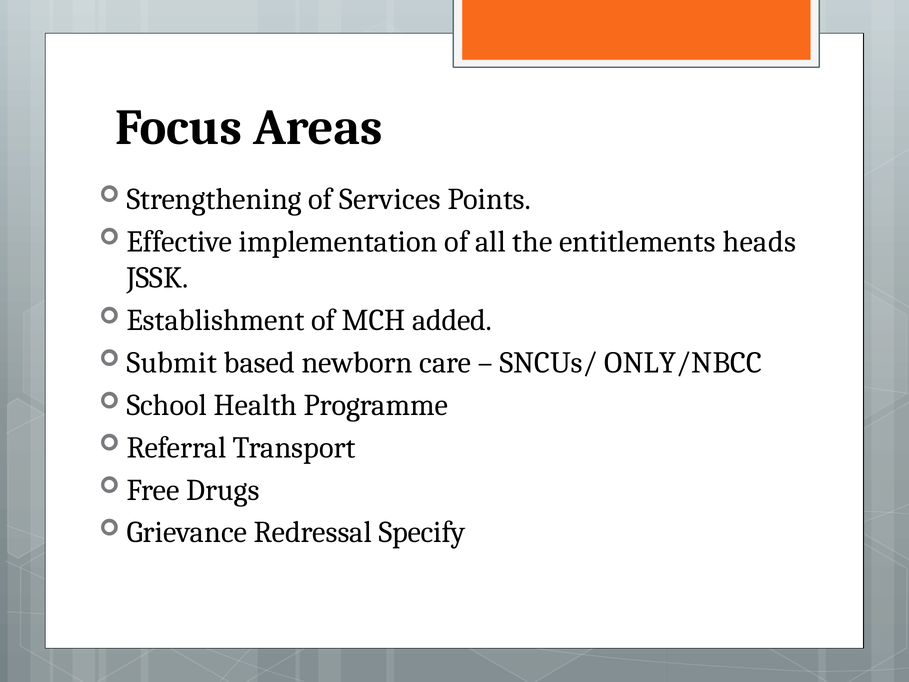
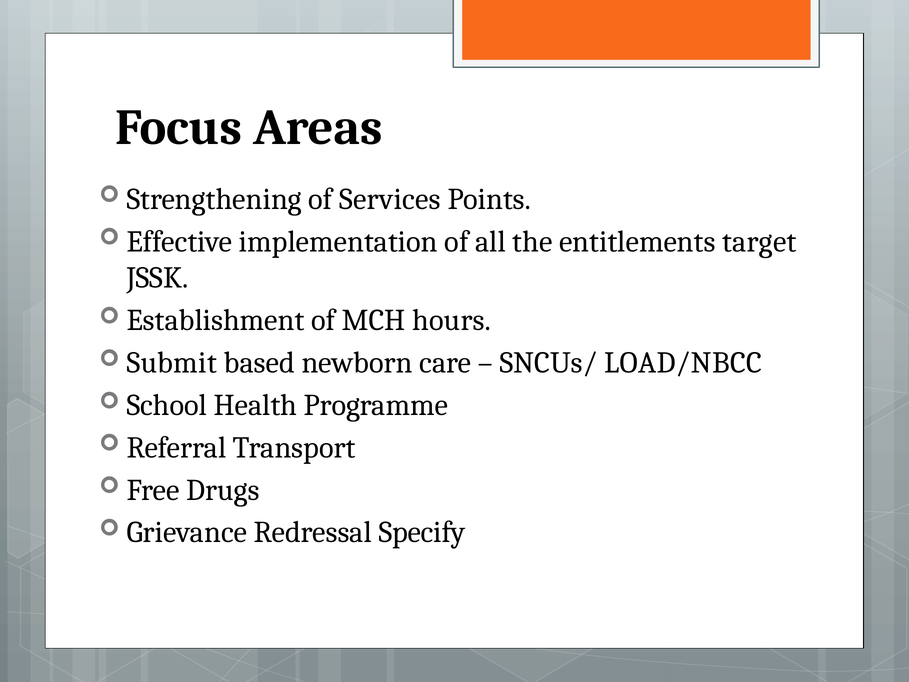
heads: heads -> target (759, 241)
added: added -> hours (452, 320)
ONLY/NBCC: ONLY/NBCC -> LOAD/NBCC (683, 363)
